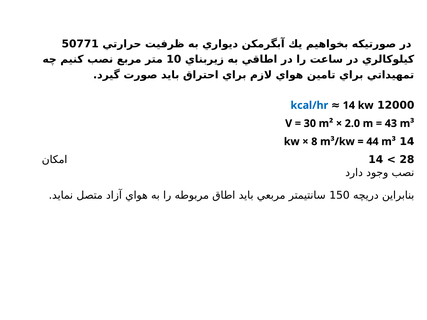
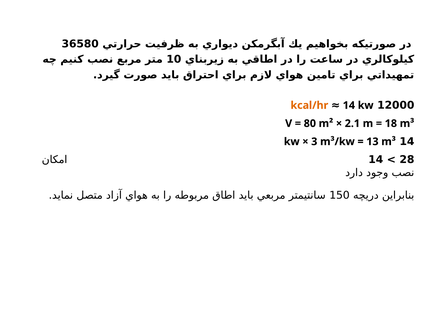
50771: 50771 -> 36580 (80, 44)
kcal/hr colour: blue -> orange (309, 105)
30: 30 -> 80 (310, 124)
2.0: 2.0 -> 2.1 (352, 124)
43: 43 -> 18 (391, 124)
8: 8 -> 3 (314, 142)
44: 44 -> 13 (372, 142)
